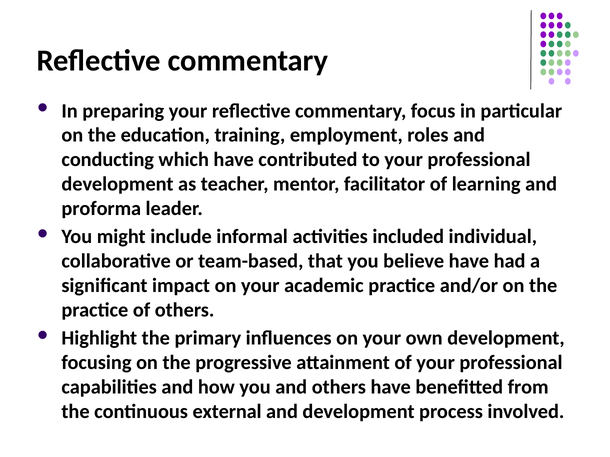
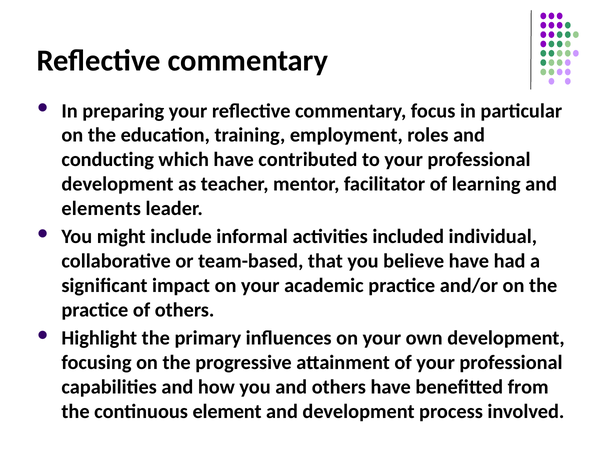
proforma: proforma -> elements (101, 209)
external: external -> element (227, 412)
